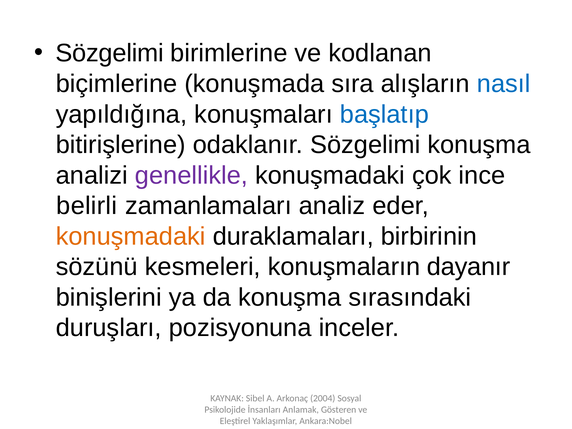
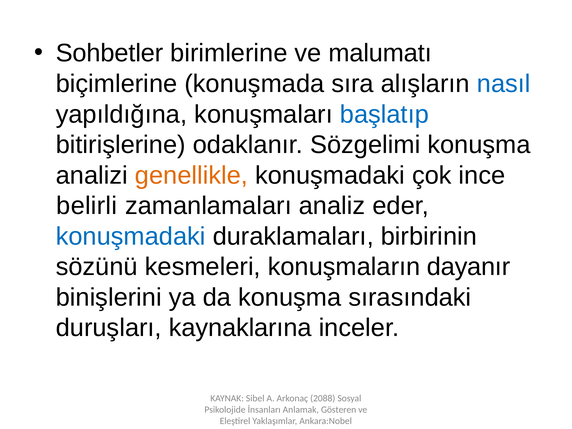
Sözgelimi: Sözgelimi -> Sohbetler (110, 53)
kodlanan: kodlanan -> malumatı (380, 53)
genellikle colour: purple -> orange (191, 175)
konuşmadaki colour: orange -> blue (131, 236)
pozisyonuna: pozisyonuna -> kaynaklarına (240, 328)
2004: 2004 -> 2088 (323, 398)
